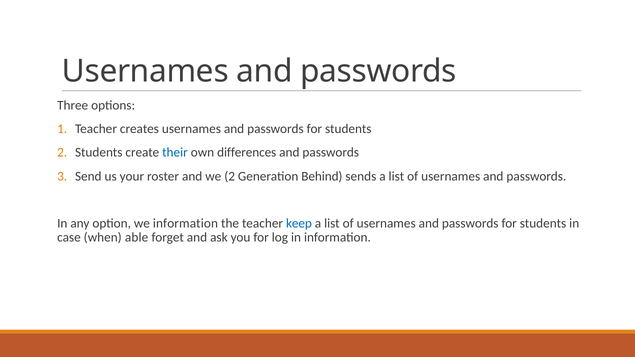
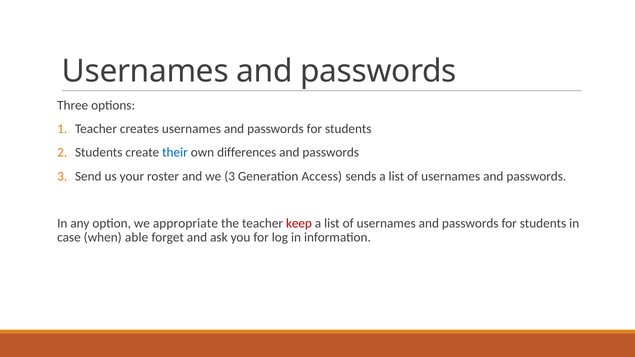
we 2: 2 -> 3 (230, 176)
Behind: Behind -> Access (322, 176)
we information: information -> appropriate (185, 223)
keep colour: blue -> red (299, 223)
